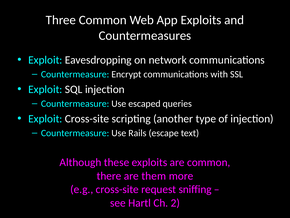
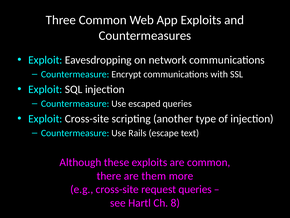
request sniffing: sniffing -> queries (195, 189)
2: 2 -> 8 (175, 203)
